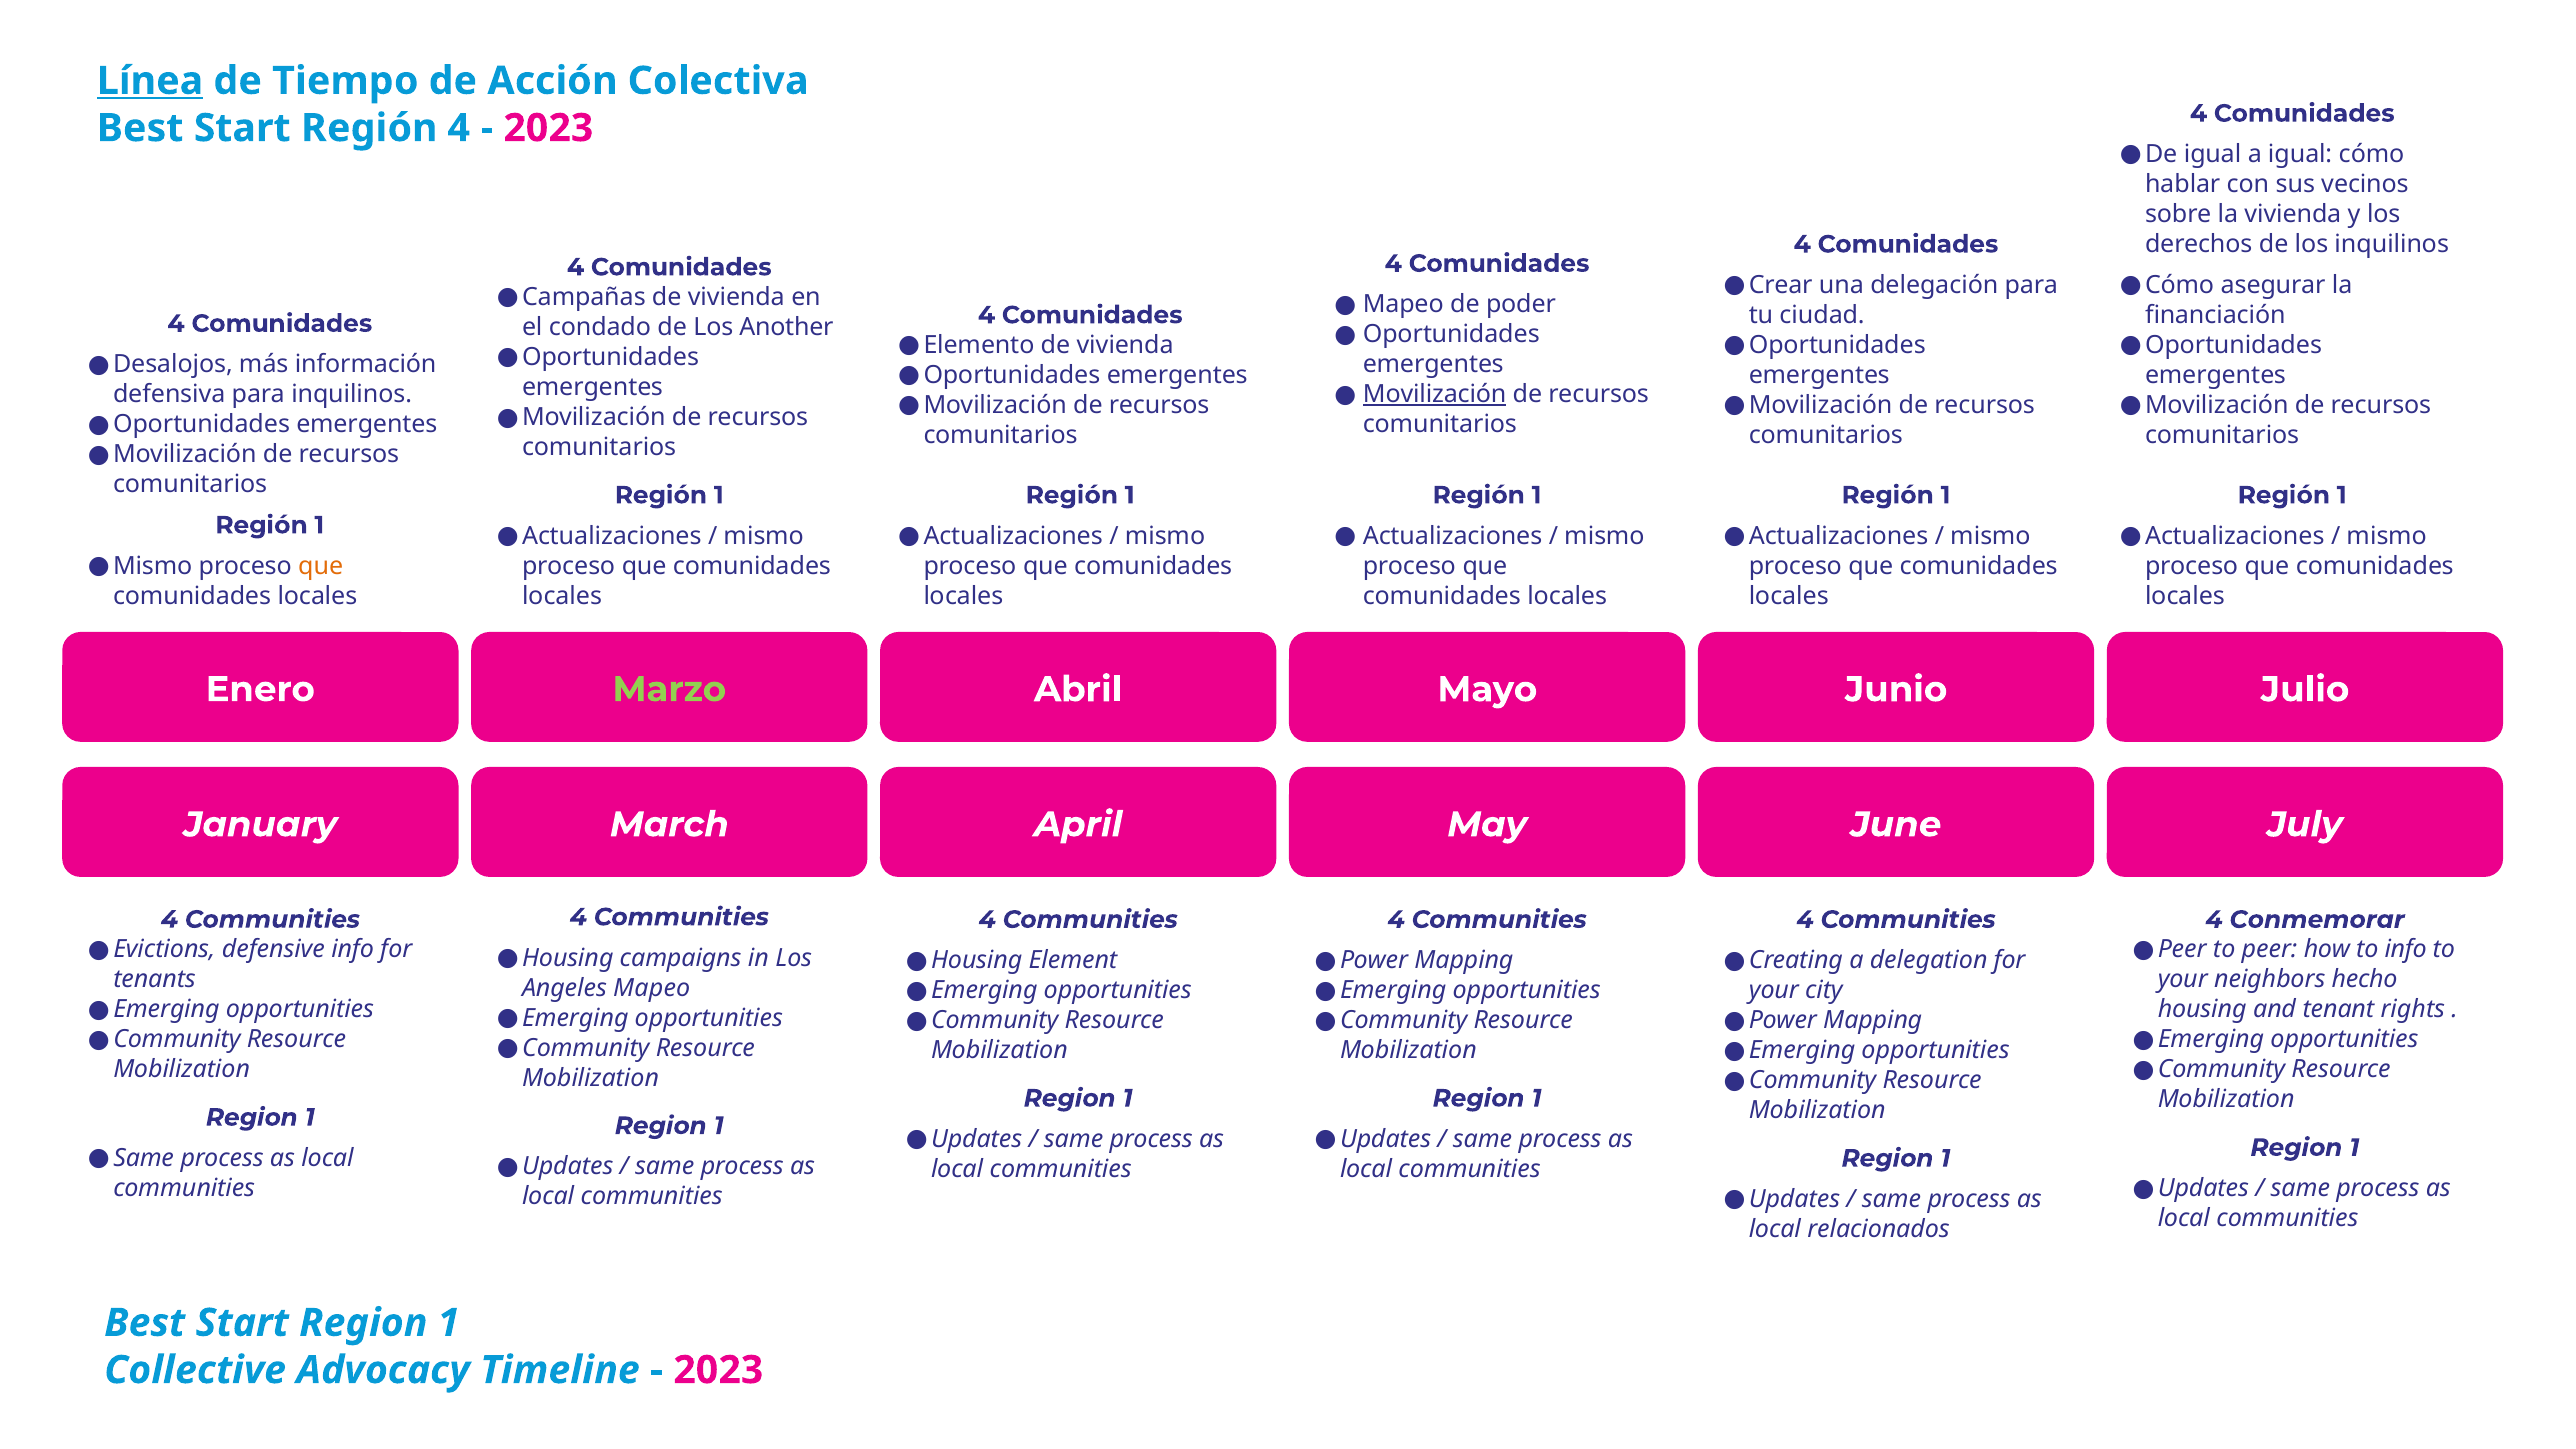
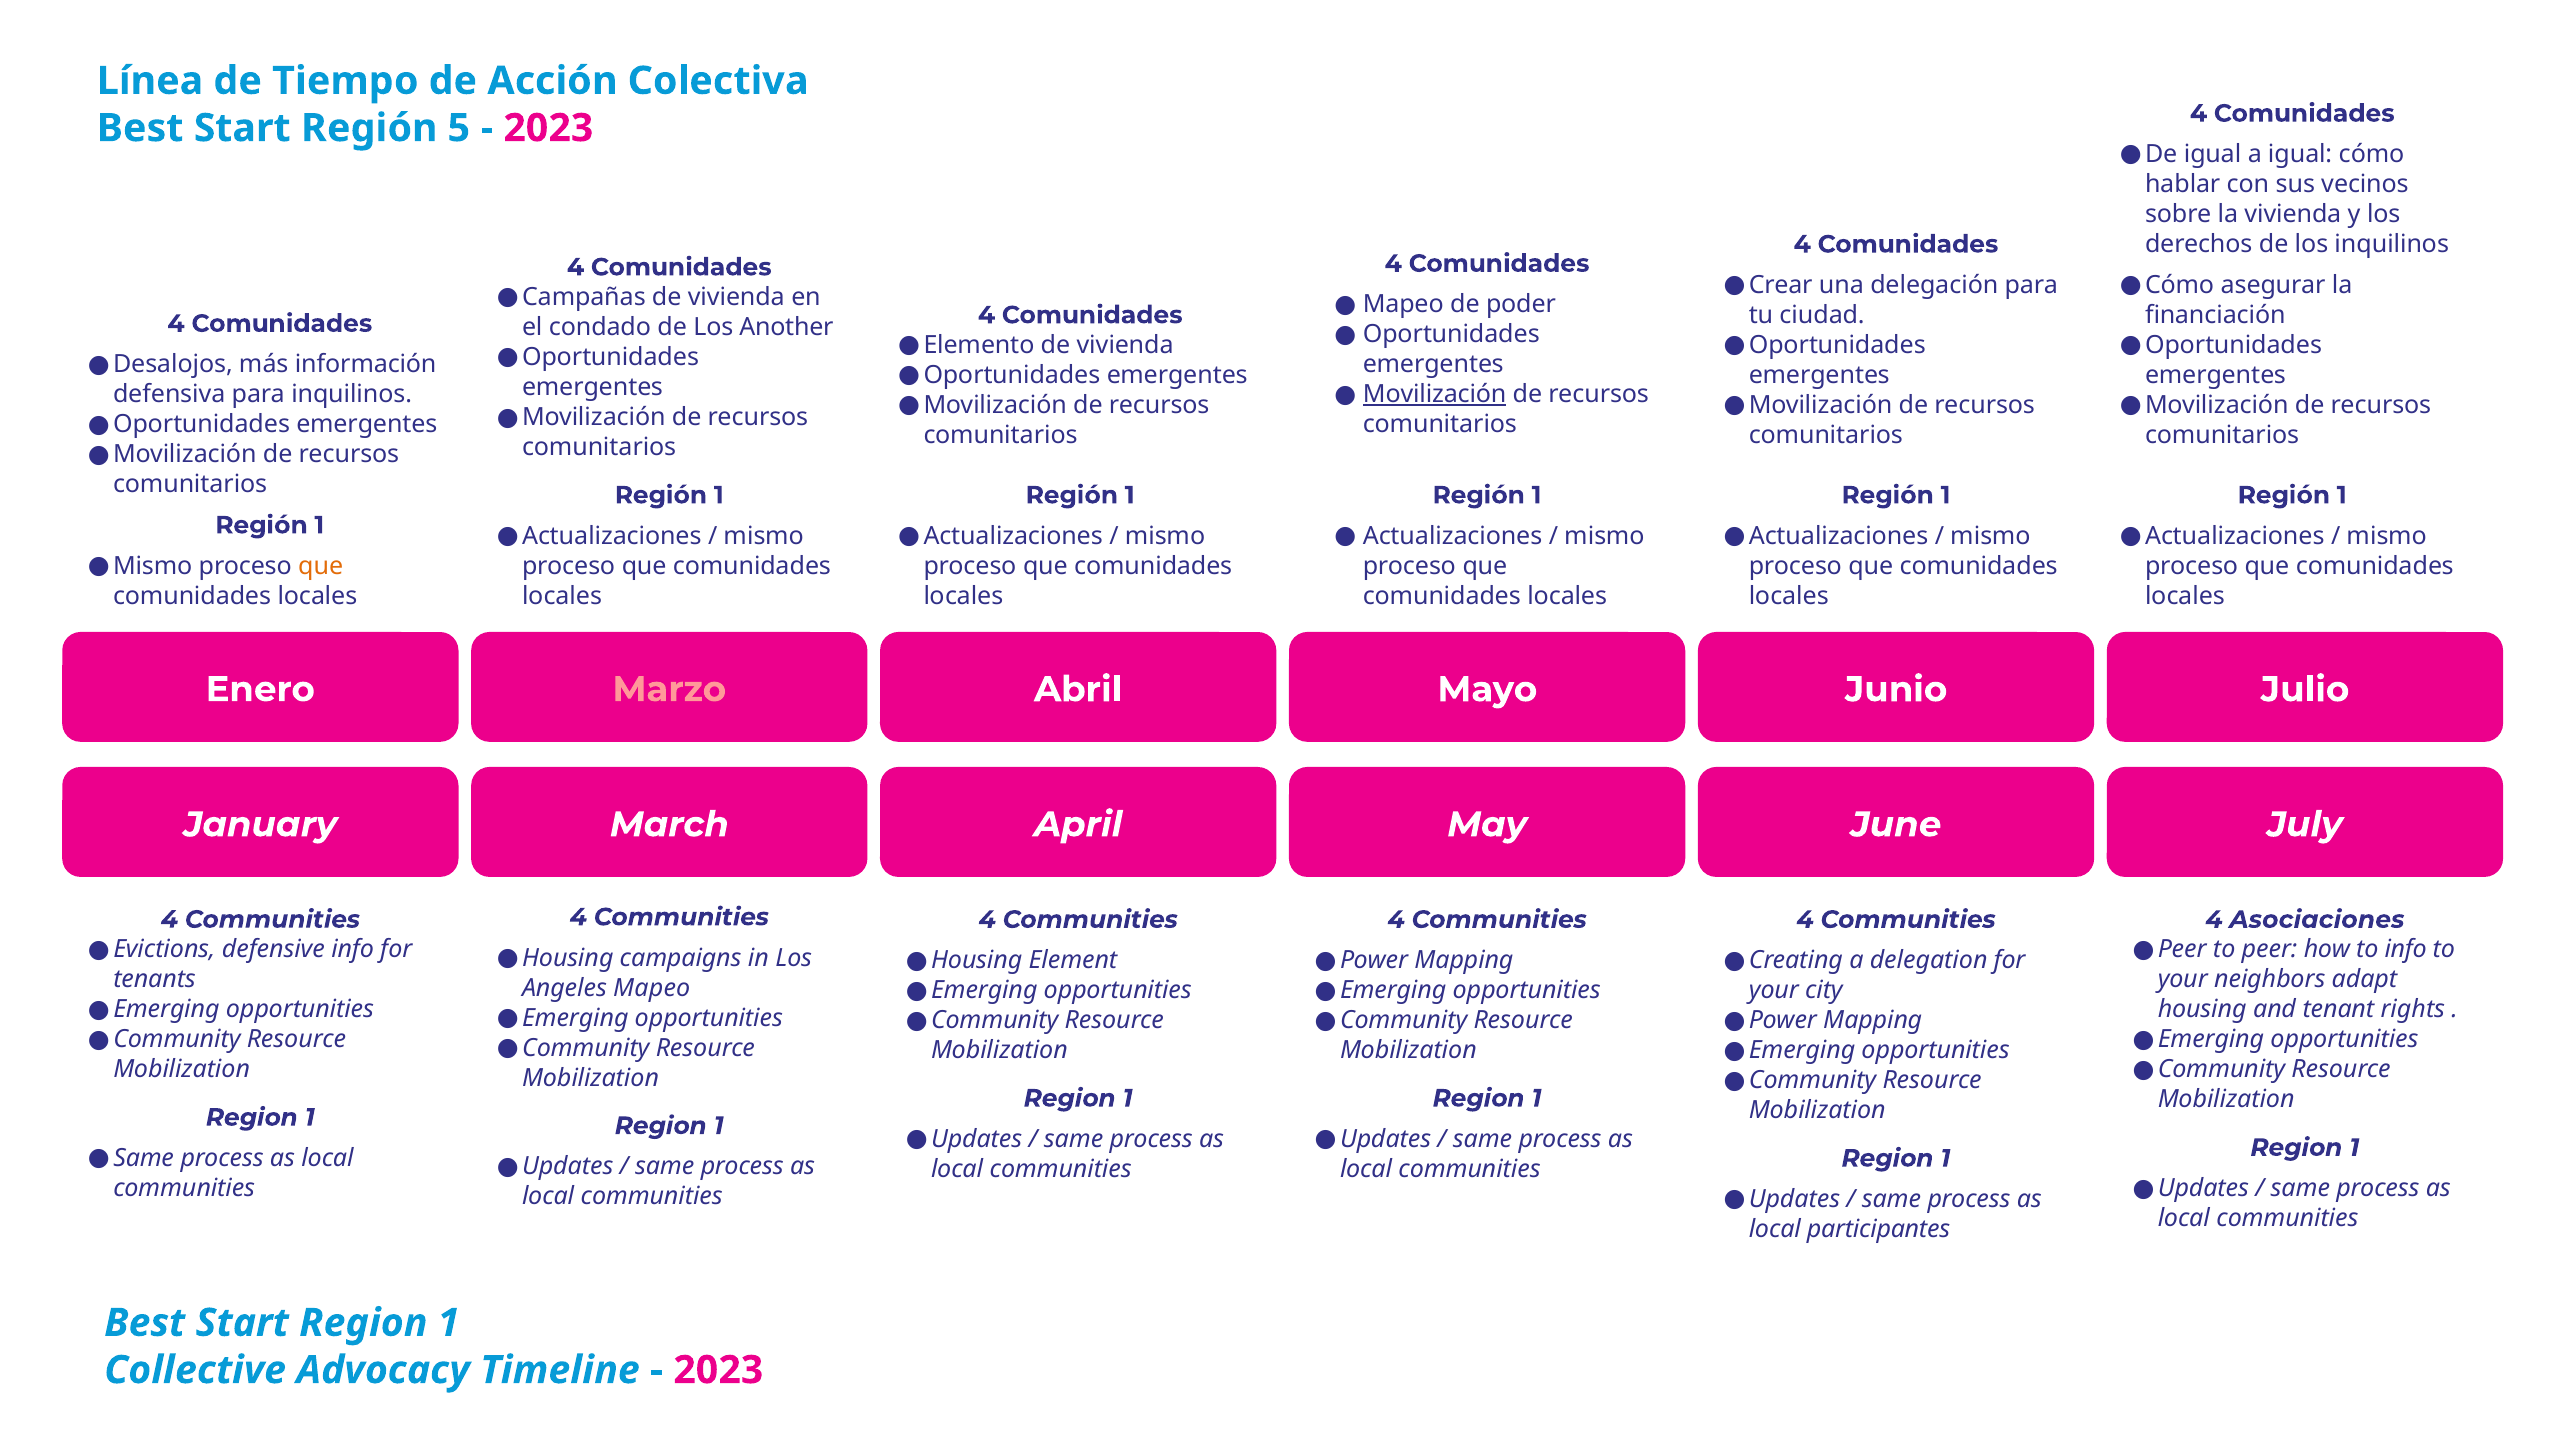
Línea underline: present -> none (150, 81)
Región 4: 4 -> 5 (459, 128)
Marzo colour: light green -> pink (669, 689)
Conmemorar: Conmemorar -> Asociaciones (2317, 920)
hecho: hecho -> adapt (2364, 980)
relacionados: relacionados -> participantes (1879, 1229)
